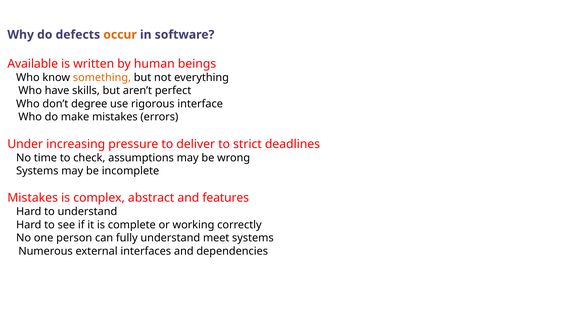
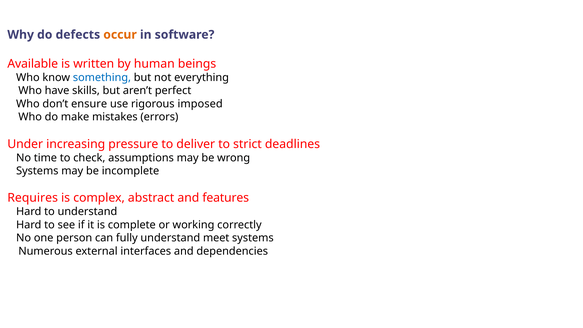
something colour: orange -> blue (102, 78)
degree: degree -> ensure (89, 104)
interface: interface -> imposed (200, 104)
Mistakes: Mistakes -> Requires (33, 198)
